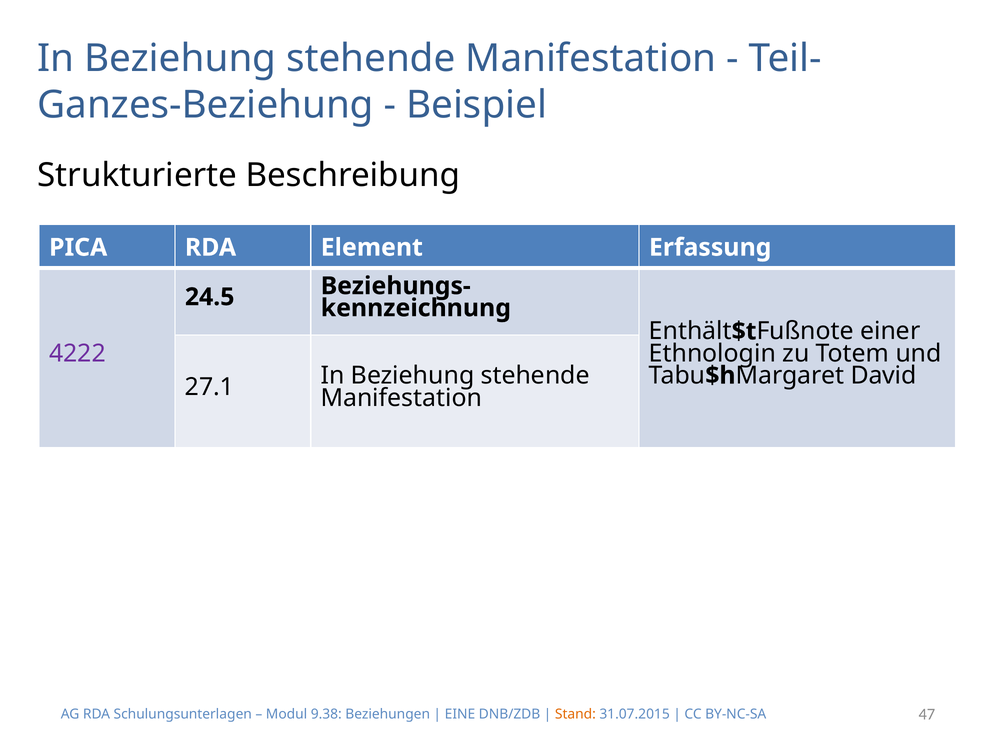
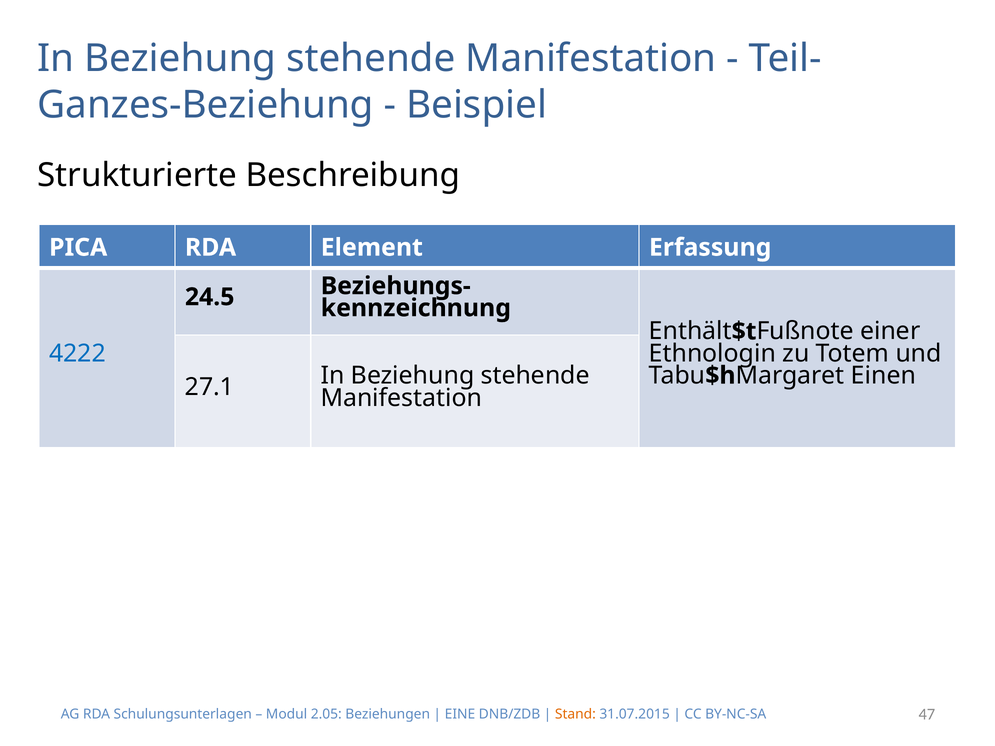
4222 colour: purple -> blue (77, 353)
David: David -> Einen (883, 376)
9.38: 9.38 -> 2.05 (326, 715)
